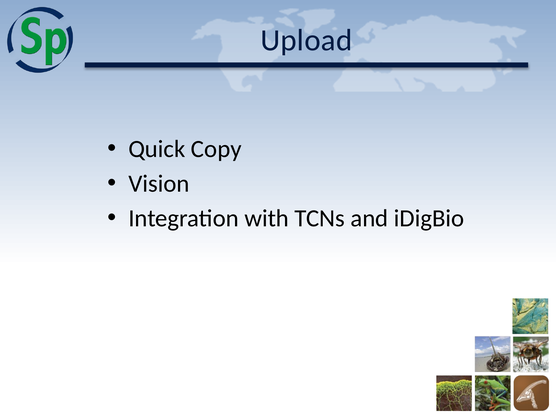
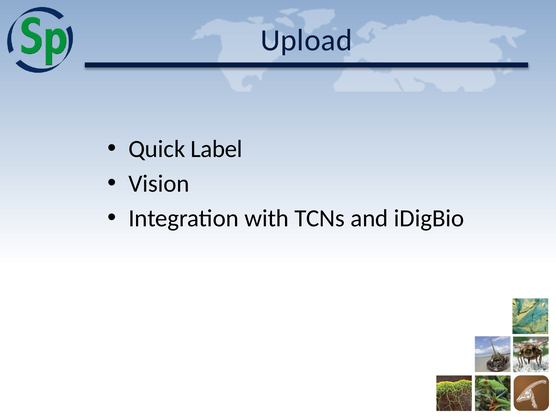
Copy: Copy -> Label (216, 149)
